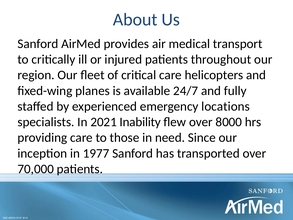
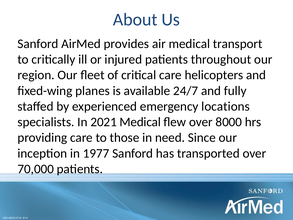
2021 Inability: Inability -> Medical (140, 122)
